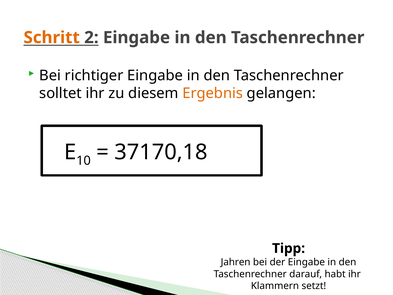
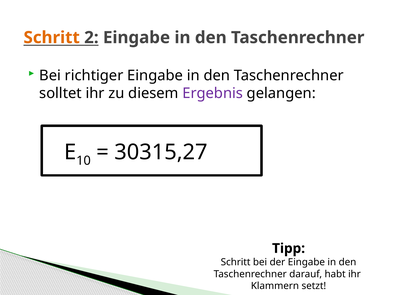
Ergebnis colour: orange -> purple (213, 93)
37170,18: 37170,18 -> 30315,27 (161, 152)
Jahren: Jahren -> Schritt (236, 262)
